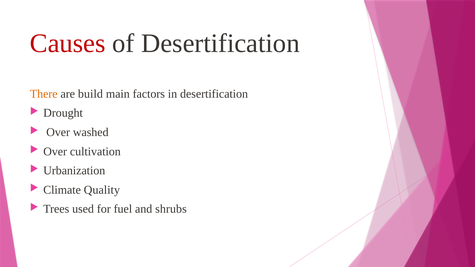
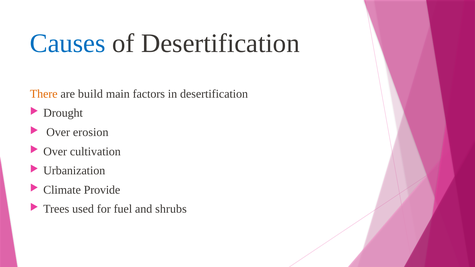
Causes colour: red -> blue (68, 43)
washed: washed -> erosion (91, 132)
Quality: Quality -> Provide (102, 190)
